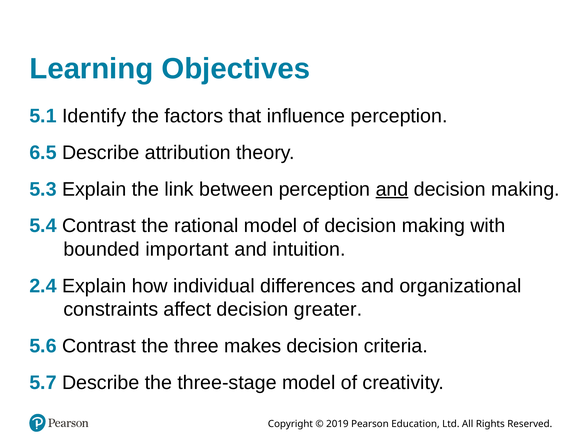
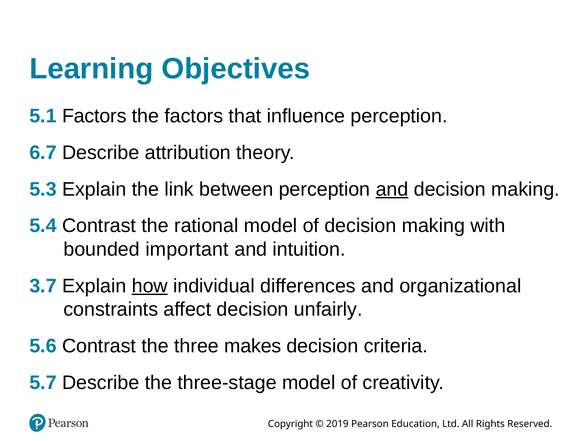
5.1 Identify: Identify -> Factors (94, 116)
6.5: 6.5 -> 6.7 (43, 153)
2.4: 2.4 -> 3.7 (43, 286)
how underline: none -> present (150, 286)
greater: greater -> unfairly (328, 309)
